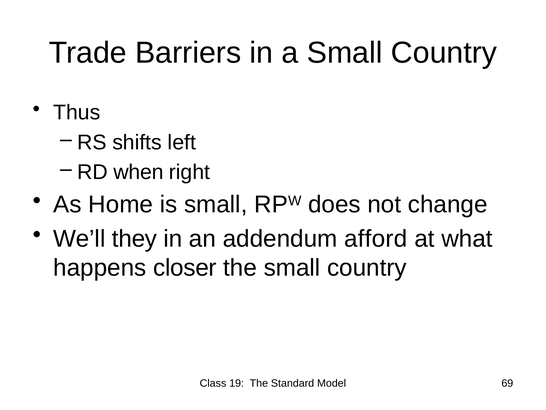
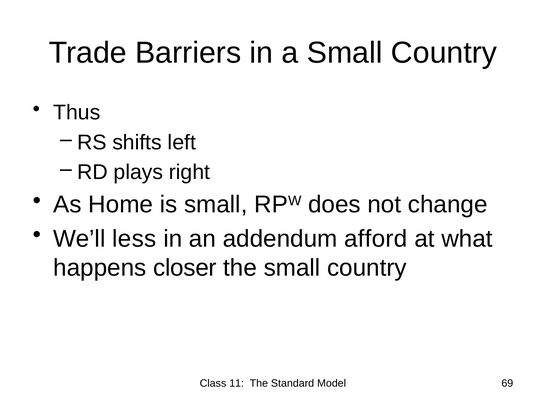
when: when -> plays (138, 172)
they: they -> less (134, 238)
19: 19 -> 11 (237, 383)
